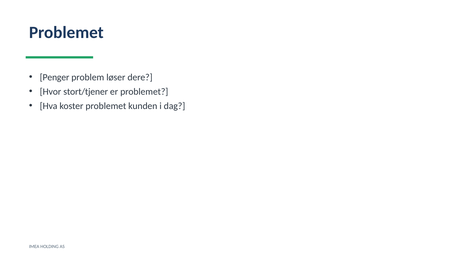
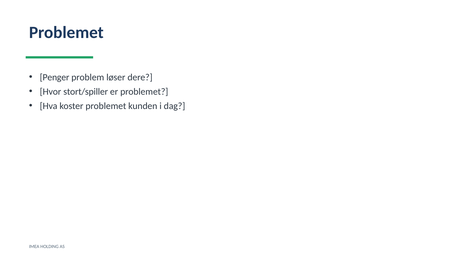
stort/tjener: stort/tjener -> stort/spiller (86, 92)
